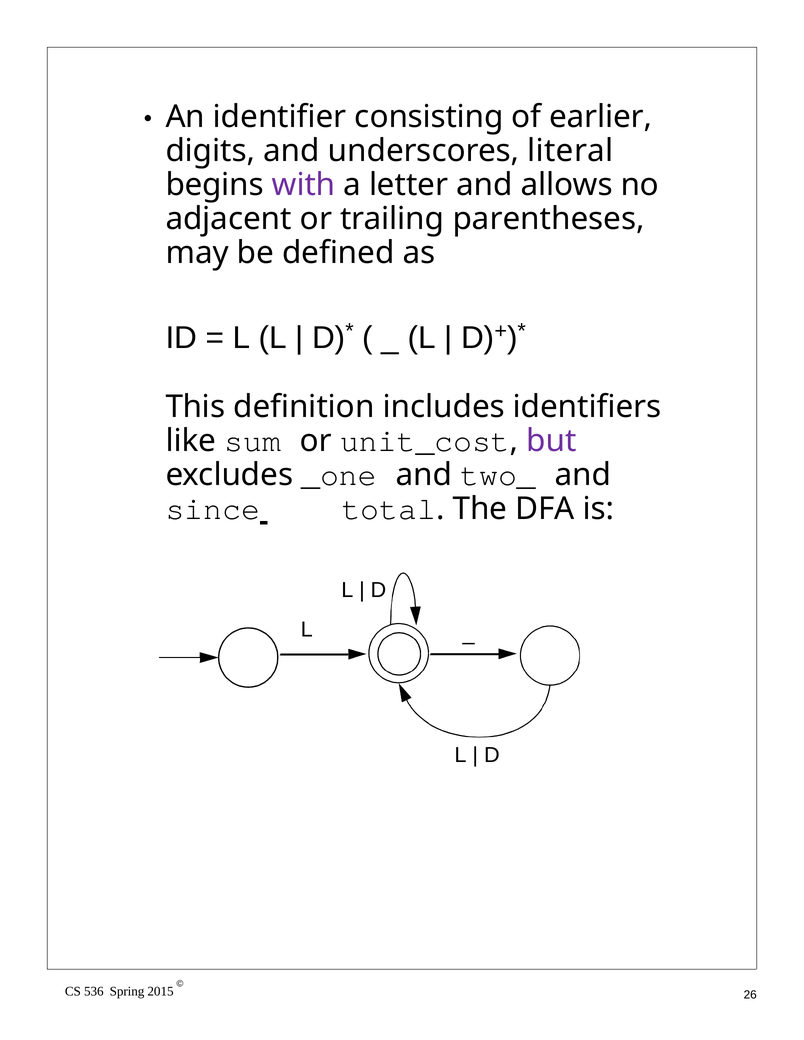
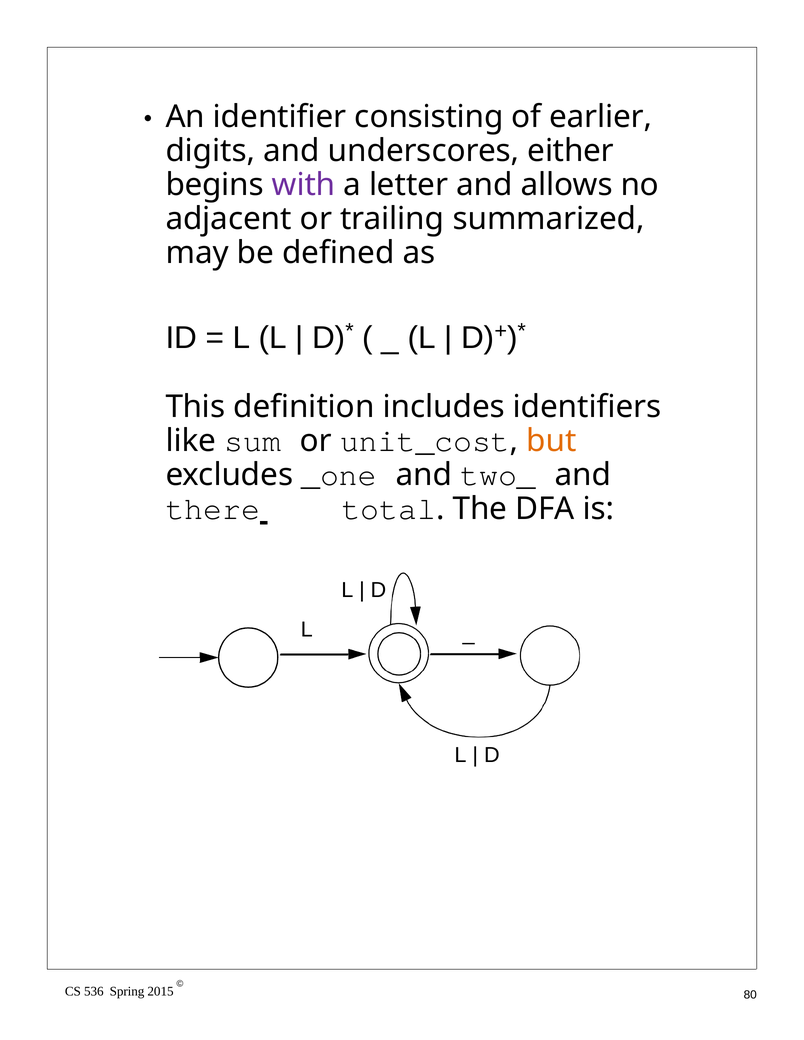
literal: literal -> either (571, 151)
parentheses: parentheses -> summarized (549, 219)
but colour: purple -> orange (551, 441)
since: since -> there (213, 509)
26: 26 -> 80 (750, 995)
